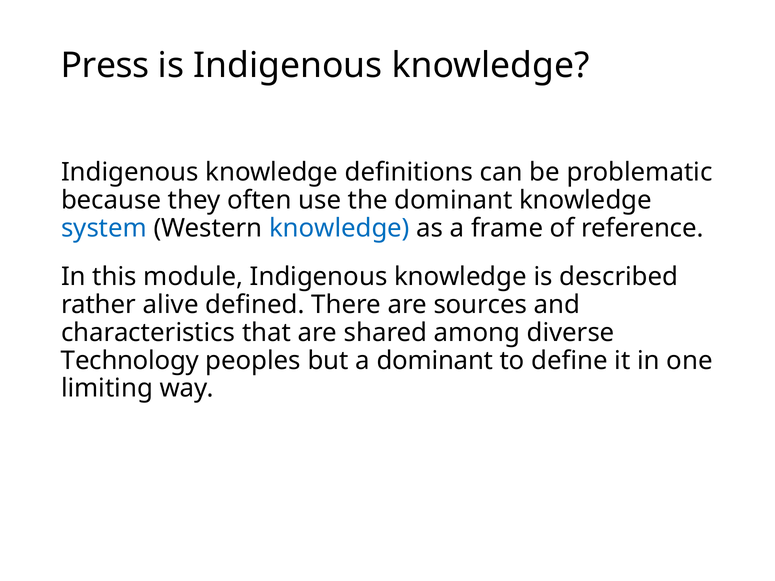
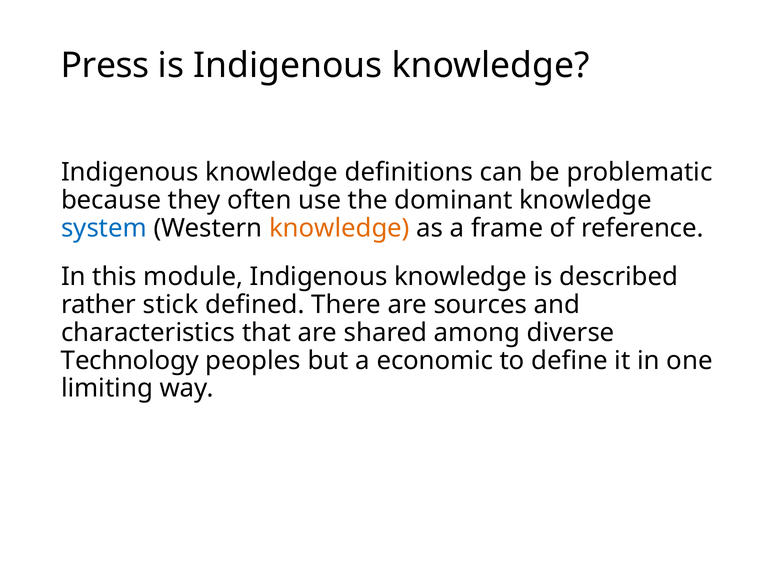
knowledge colour: blue -> orange (339, 228)
alive: alive -> stick (171, 305)
a dominant: dominant -> economic (435, 361)
